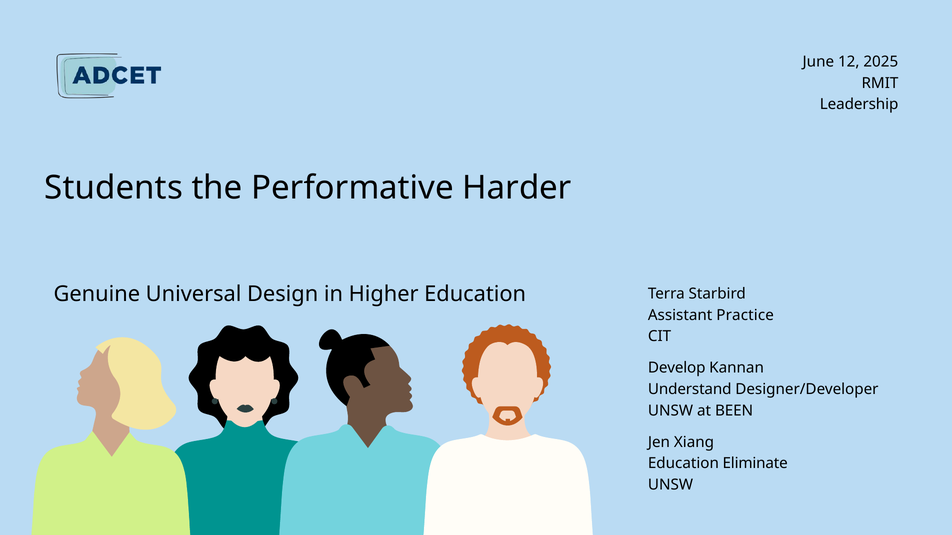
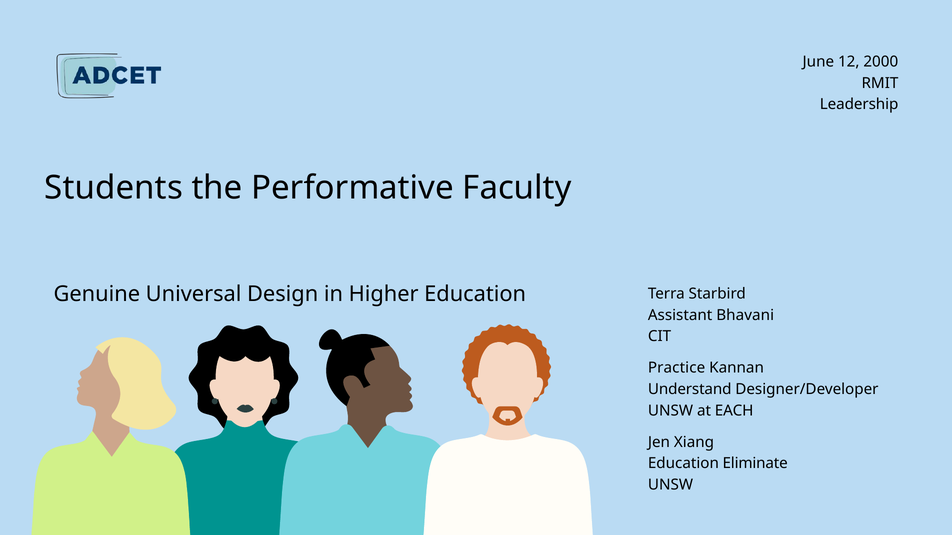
2025: 2025 -> 2000 (881, 62)
Harder: Harder -> Faculty (517, 188)
Practice: Practice -> Bhavani (745, 315)
Develop: Develop -> Practice (677, 368)
BEEN: BEEN -> EACH (734, 411)
